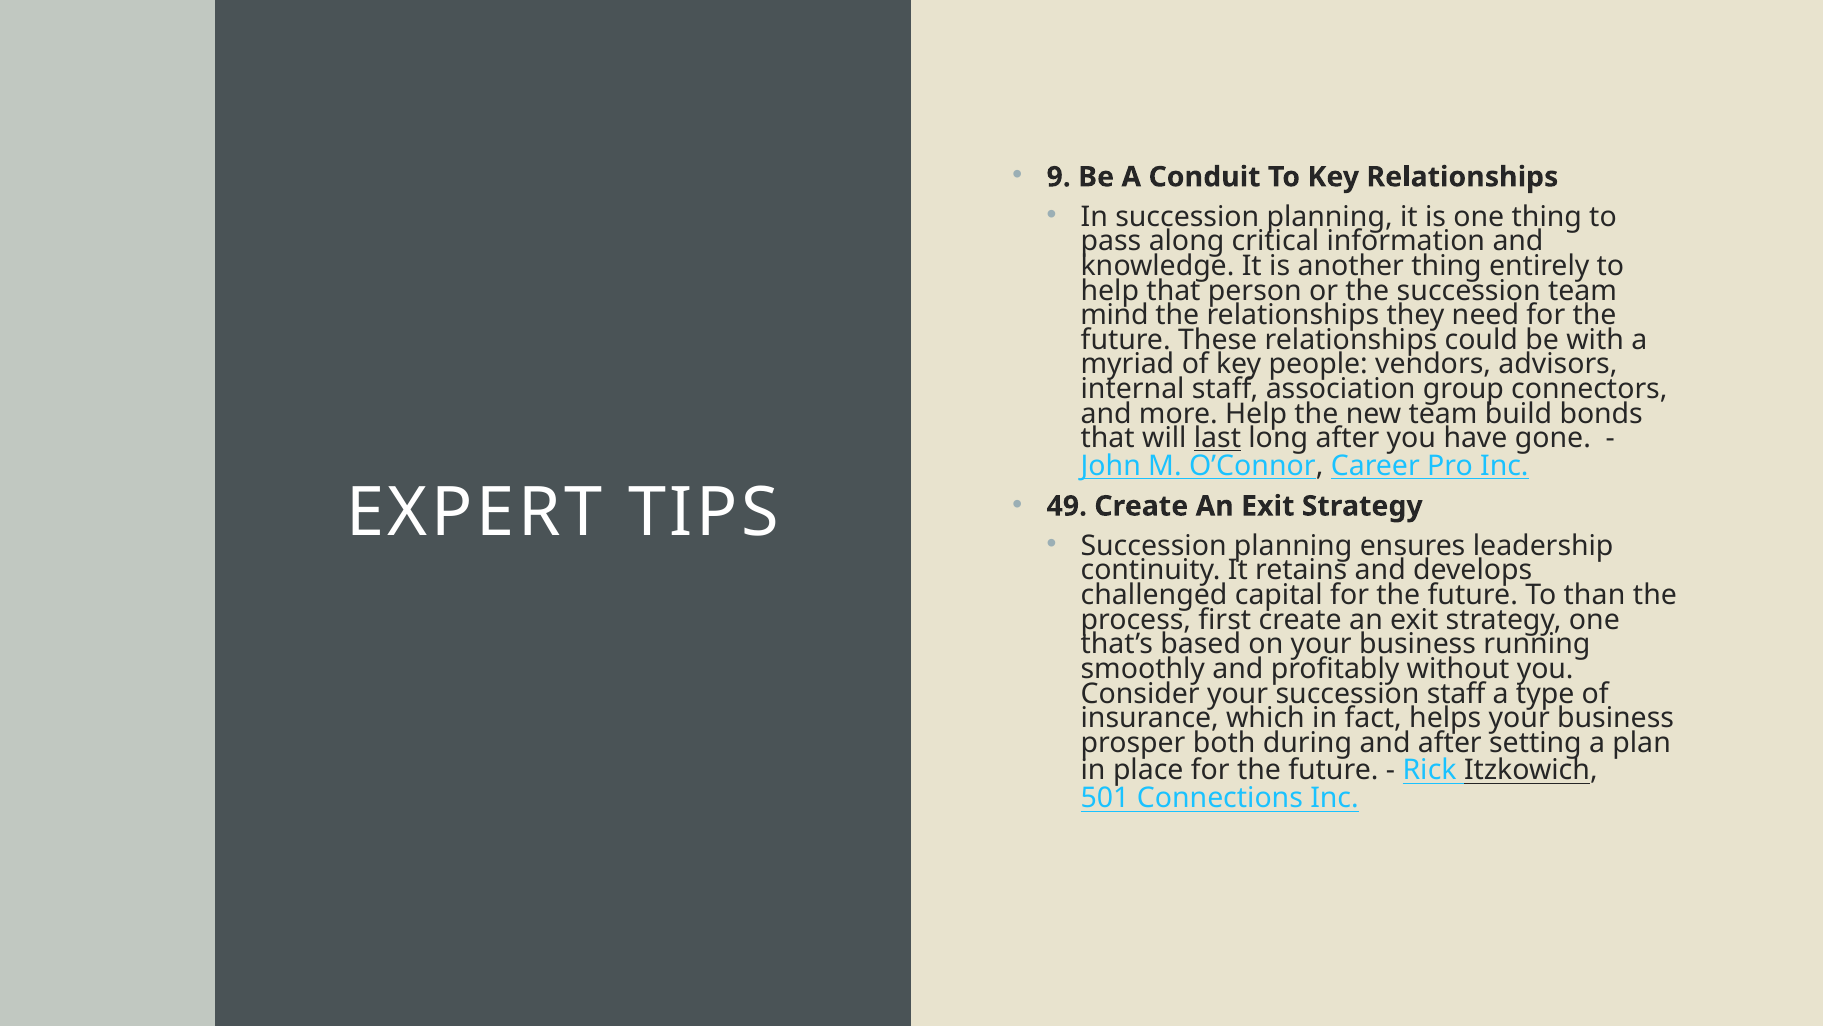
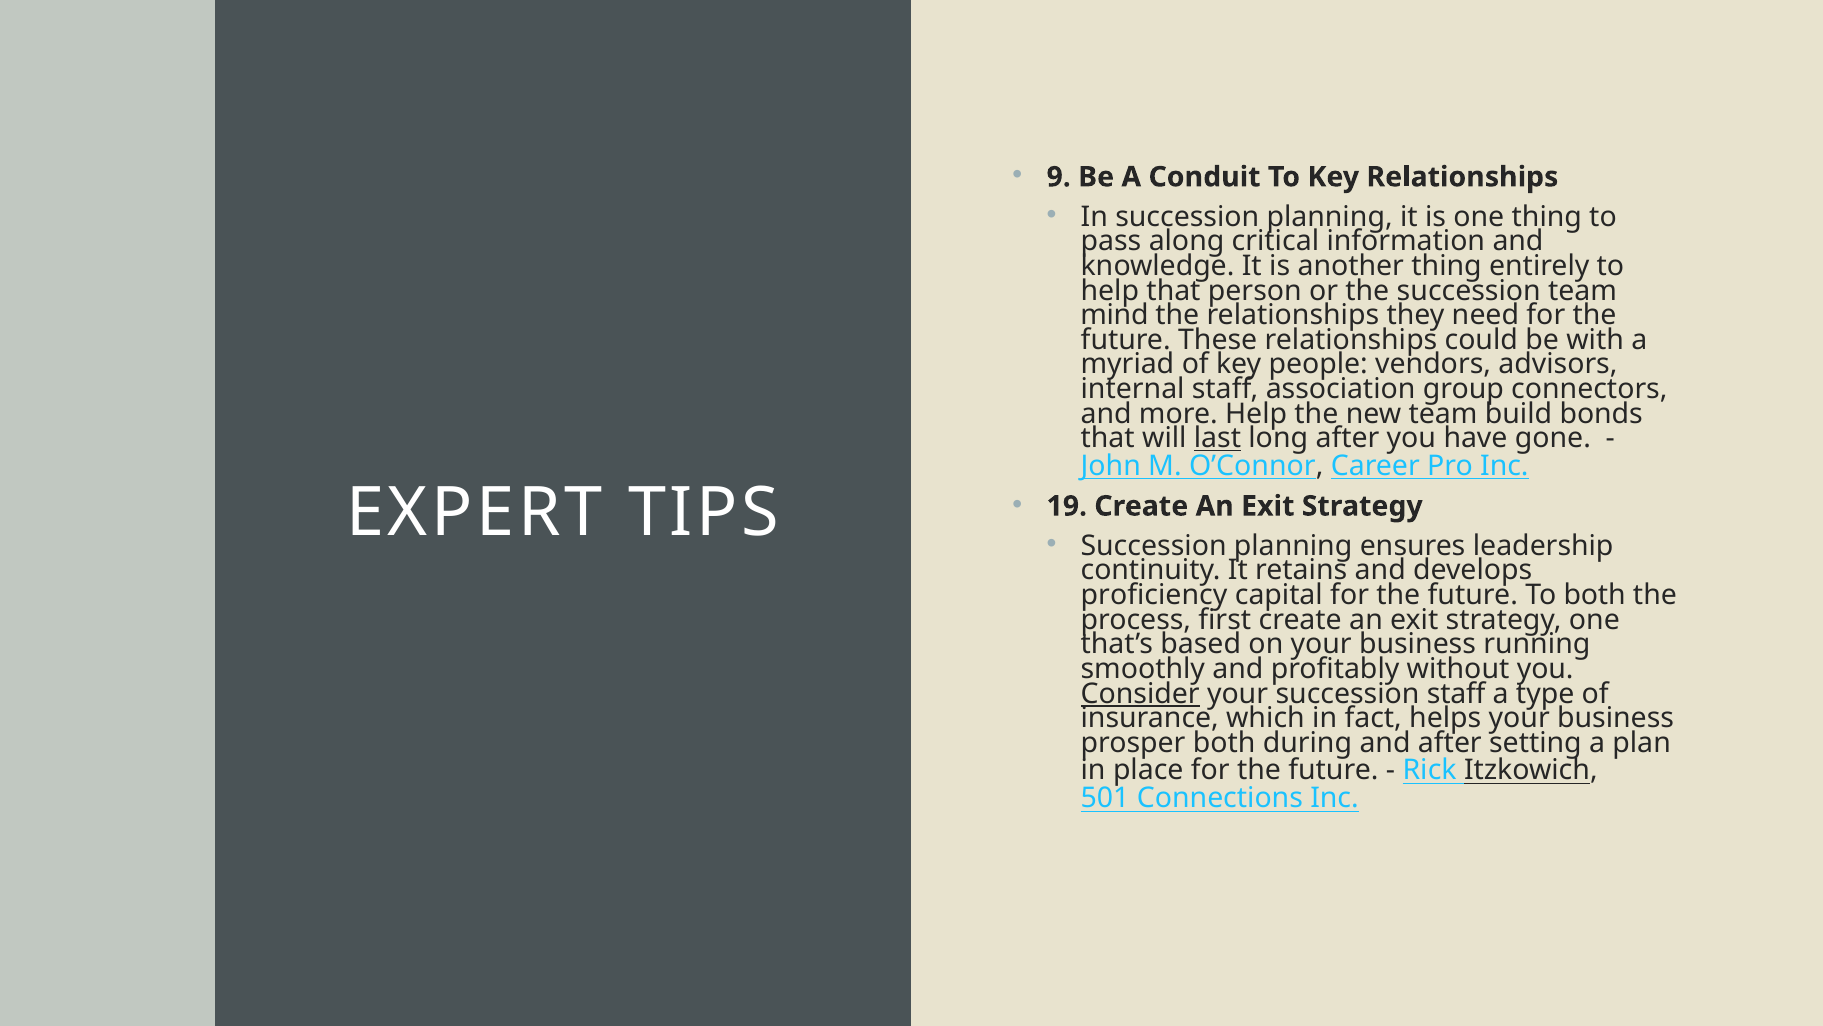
49: 49 -> 19 (1067, 506)
challenged: challenged -> proficiency (1154, 595)
To than: than -> both (1595, 595)
Consider underline: none -> present (1140, 693)
